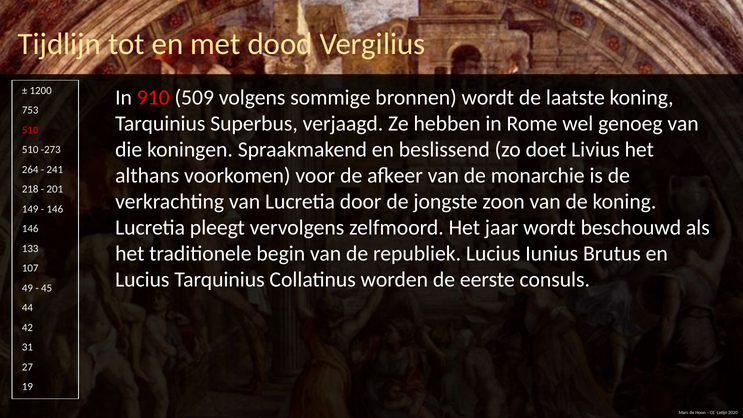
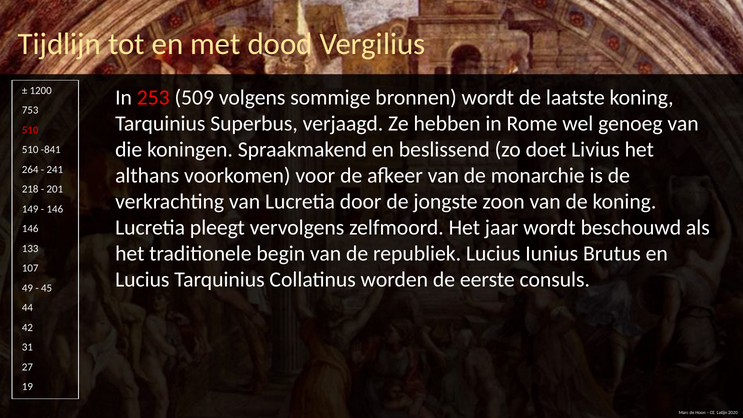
910: 910 -> 253 (153, 98)
-273: -273 -> -841 (51, 150)
